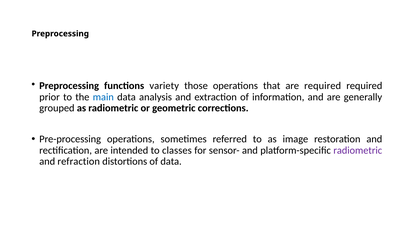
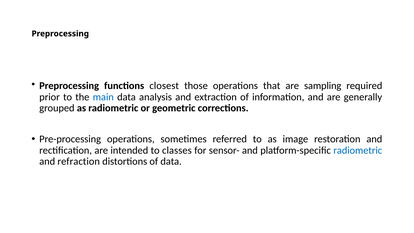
variety: variety -> closest (164, 86)
are required: required -> sampling (323, 86)
radiometric colour: purple -> blue (358, 150)
